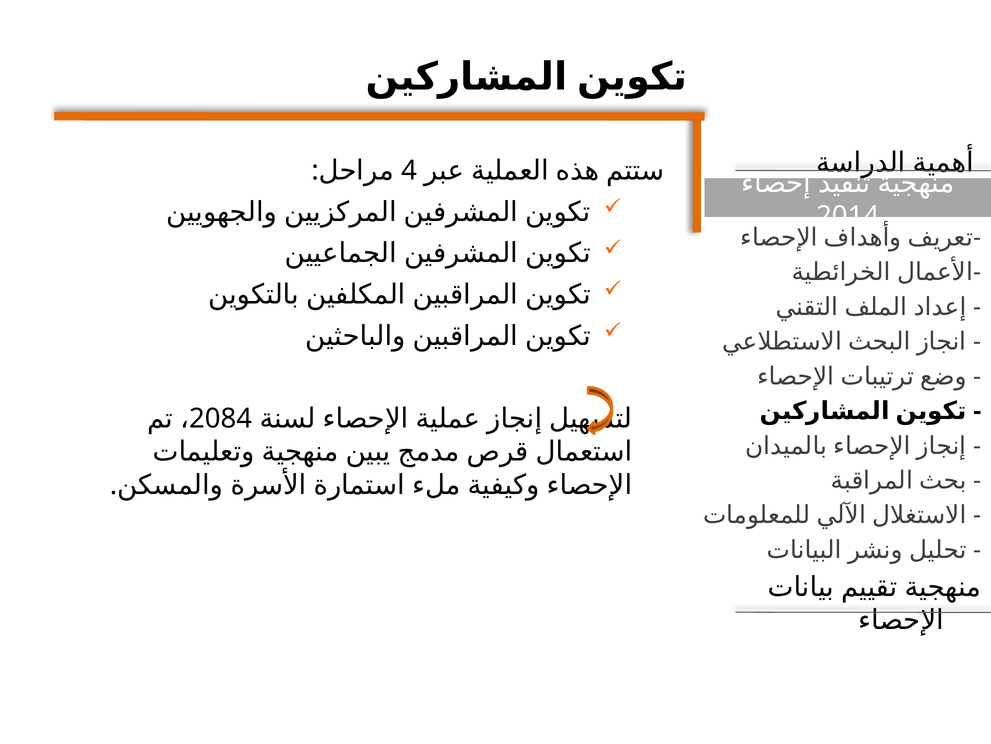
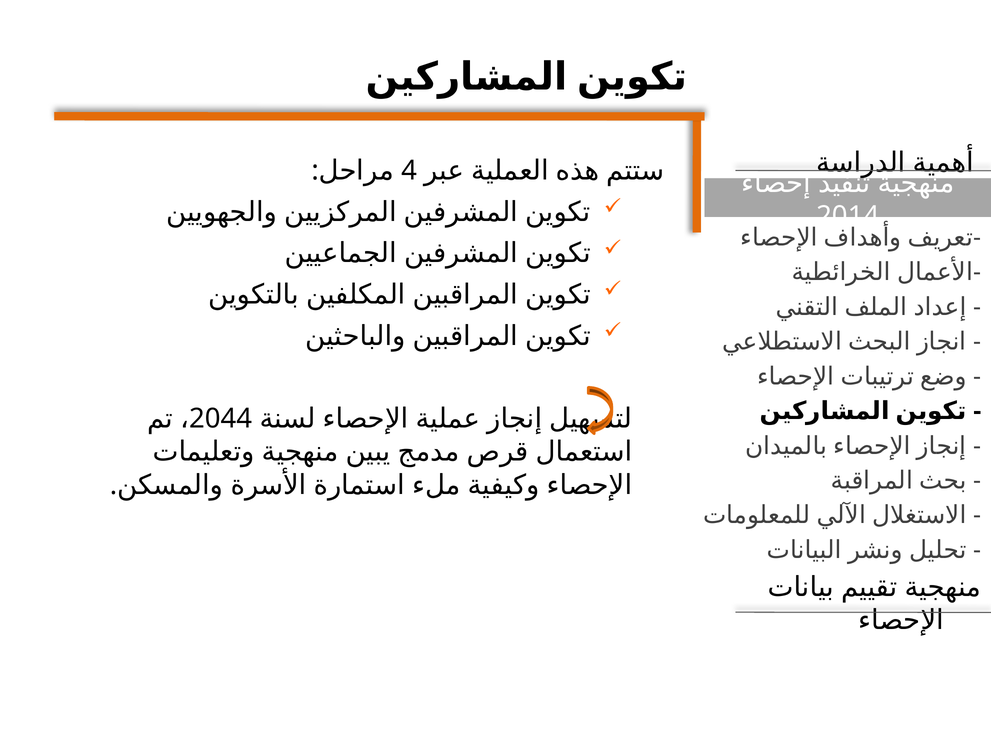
2084: 2084 -> 2044 (221, 418)
